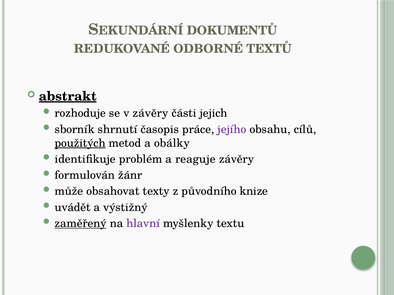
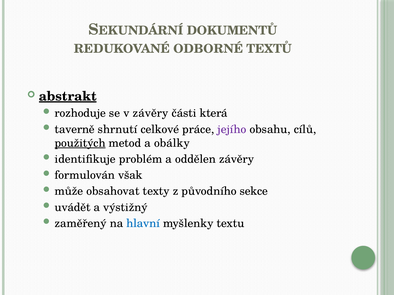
jejich: jejich -> která (214, 113)
sborník: sborník -> taverně (75, 129)
časopis: časopis -> celkové (160, 129)
reaguje: reaguje -> oddělen (195, 159)
žánr: žánr -> však (130, 175)
knize: knize -> sekce (254, 192)
zaměřený underline: present -> none (81, 224)
hlavní colour: purple -> blue (143, 224)
